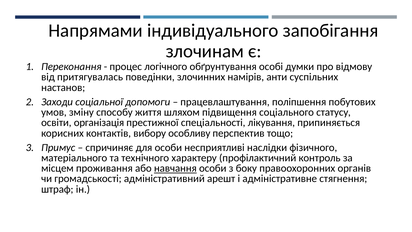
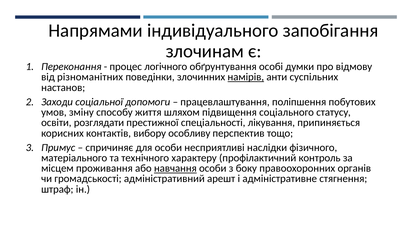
притягувалась: притягувалась -> різноманітних (90, 77)
намірів underline: none -> present (246, 77)
організація: організація -> розглядати (99, 123)
